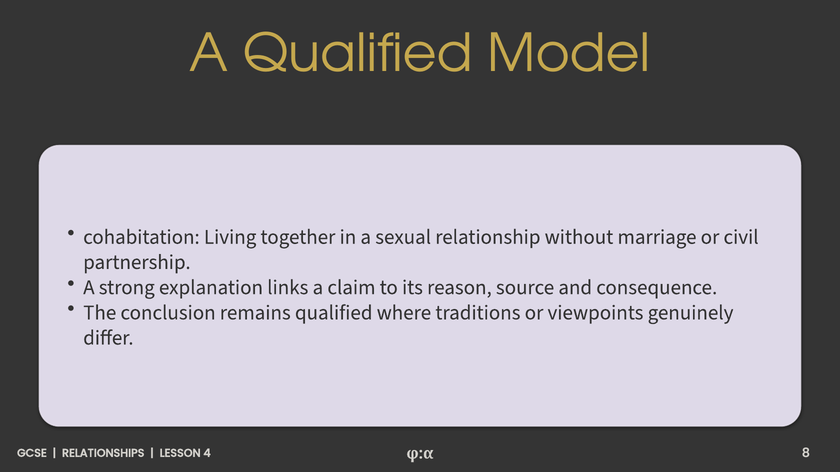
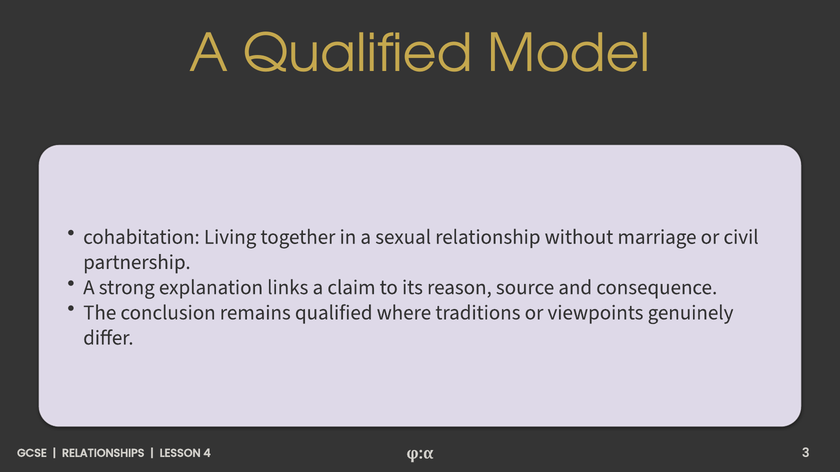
8: 8 -> 3 (806, 454)
